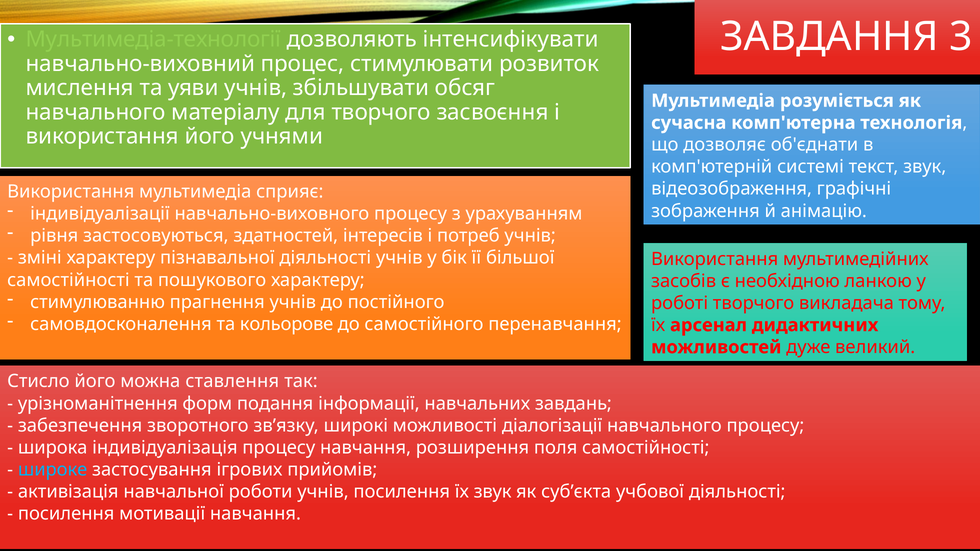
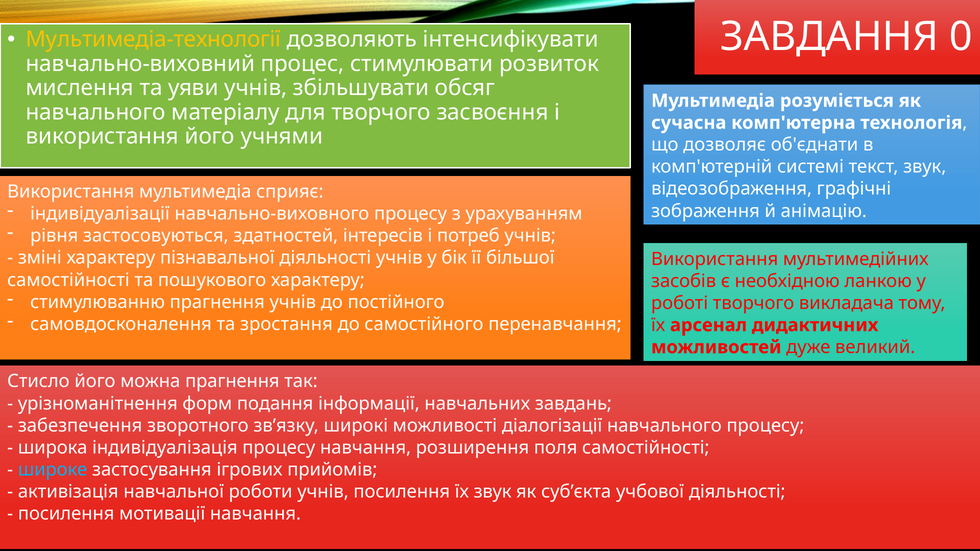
3: 3 -> 0 (961, 37)
Мультимедіа-технології colour: light green -> yellow (153, 39)
кольорове: кольорове -> зростання (286, 324)
можна ставлення: ставлення -> прагнення (232, 382)
